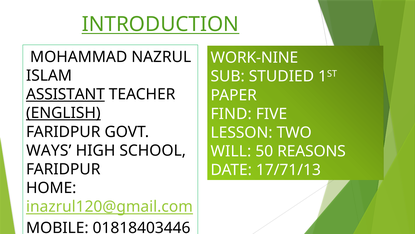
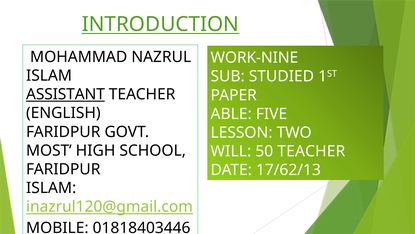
ENGLISH underline: present -> none (63, 113)
FIND: FIND -> ABLE (231, 114)
WAYS: WAYS -> MOST (49, 150)
50 REASONS: REASONS -> TEACHER (311, 151)
17/71/13: 17/71/13 -> 17/62/13 (288, 170)
HOME: HOME -> ISLAM (51, 188)
